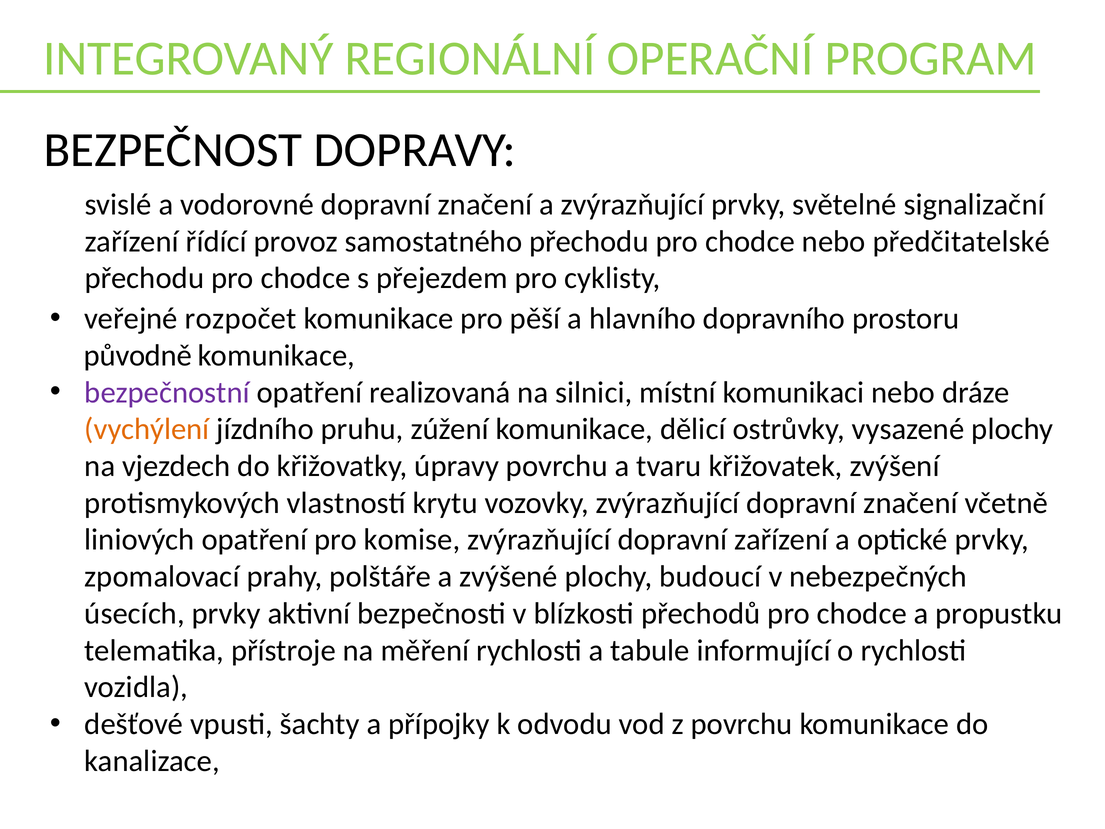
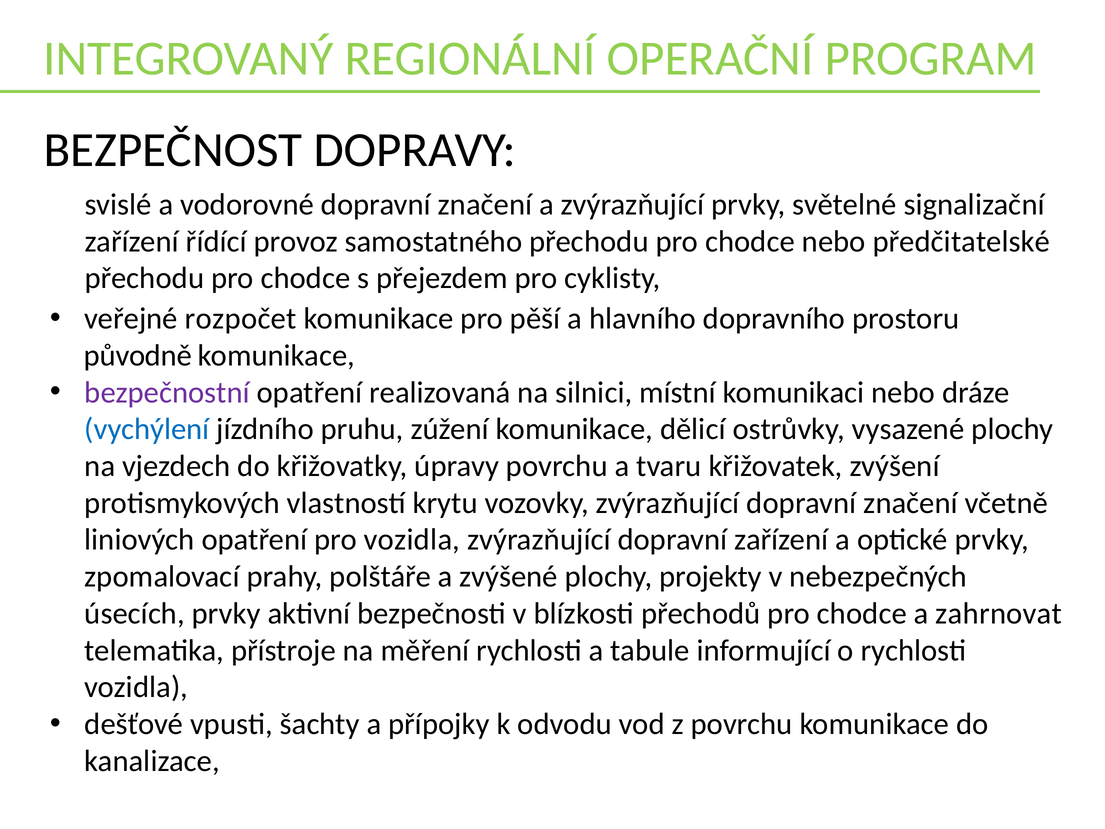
vychýlení colour: orange -> blue (147, 429)
pro komise: komise -> vozidla (412, 540)
budoucí: budoucí -> projekty (710, 577)
propustku: propustku -> zahrnovat (999, 613)
